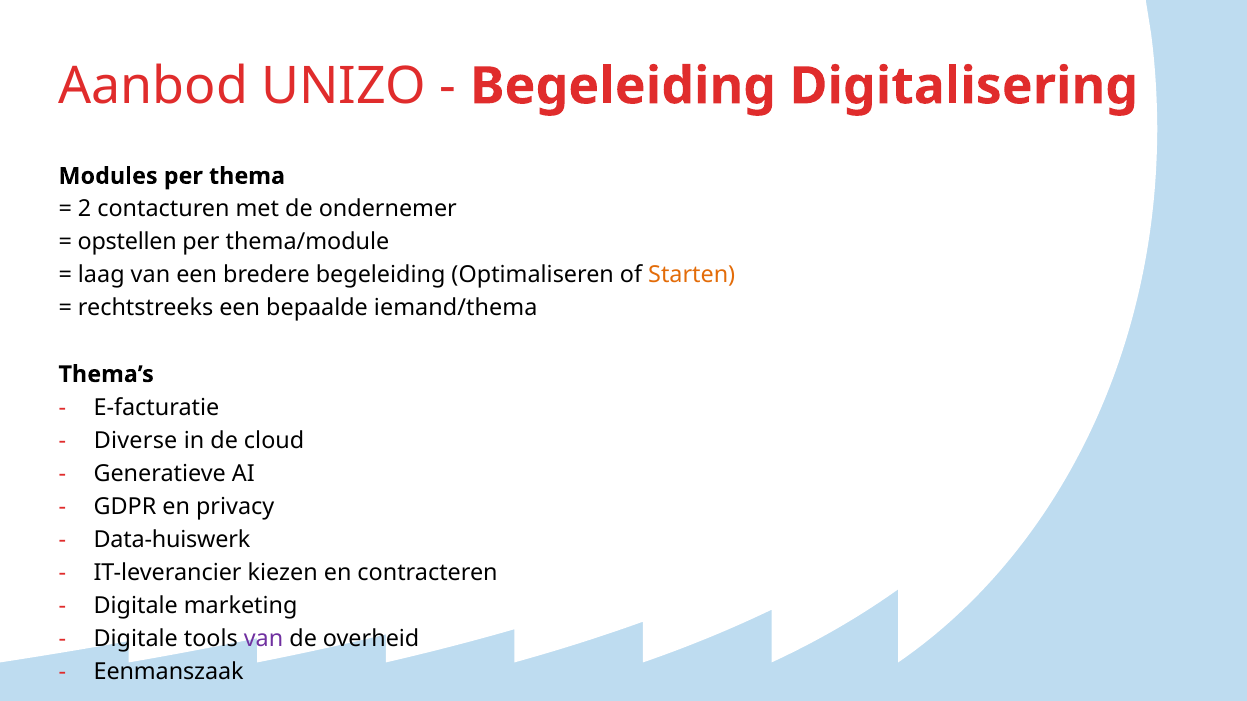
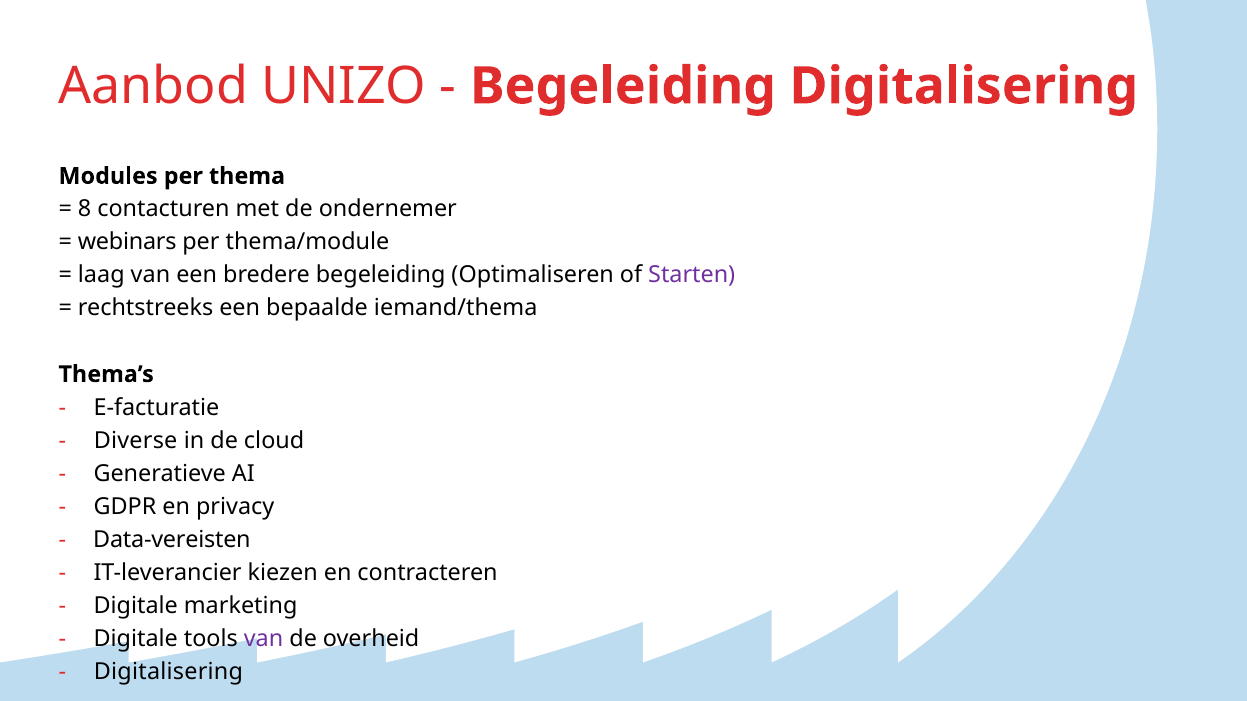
2: 2 -> 8 (85, 209)
opstellen: opstellen -> webinars (127, 242)
Starten colour: orange -> purple (692, 275)
Data-huiswerk: Data-huiswerk -> Data-vereisten (172, 540)
Eenmanszaak: Eenmanszaak -> Digitalisering (168, 672)
